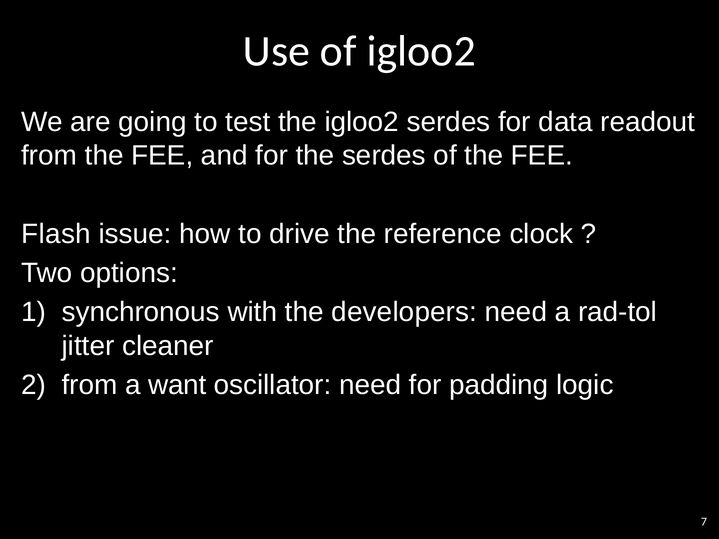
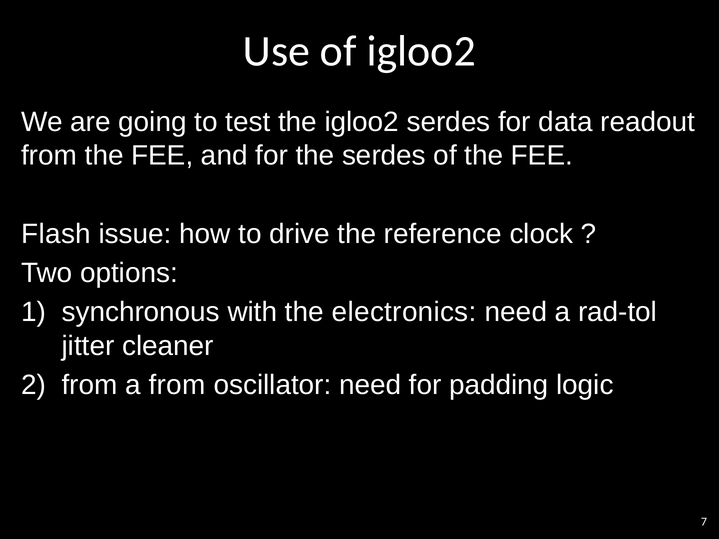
developers: developers -> electronics (404, 312)
a want: want -> from (177, 385)
